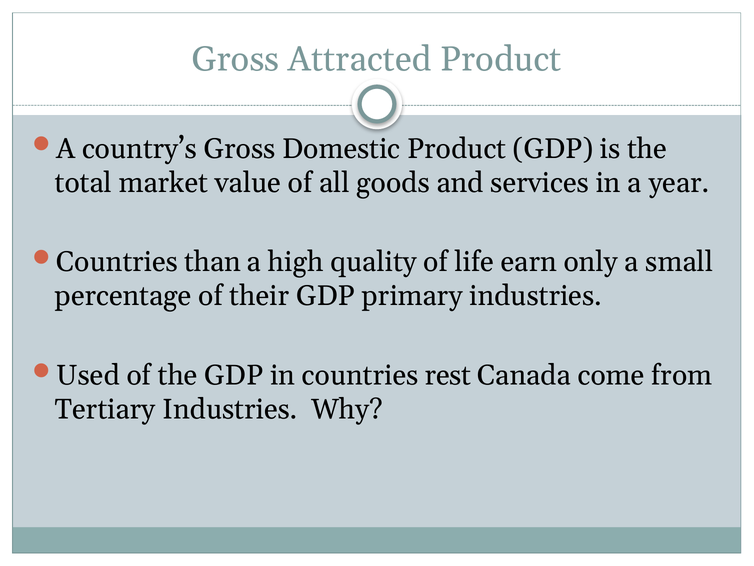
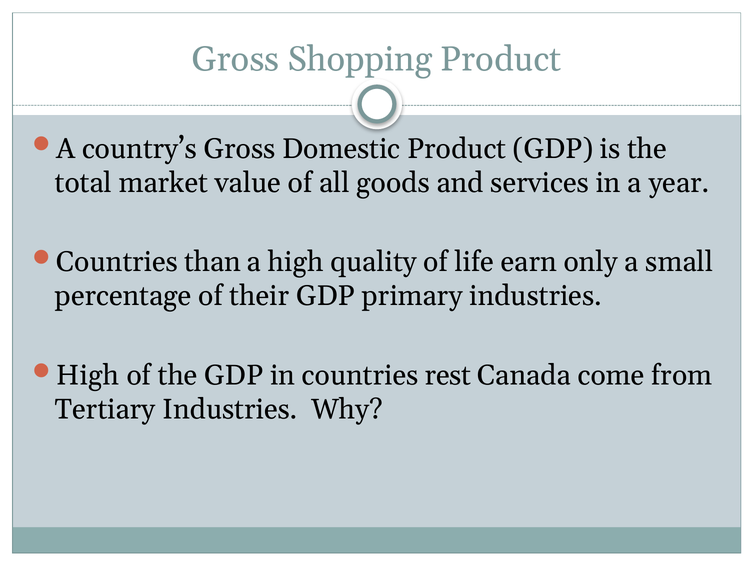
Attracted: Attracted -> Shopping (360, 59)
Used: Used -> High (88, 375)
